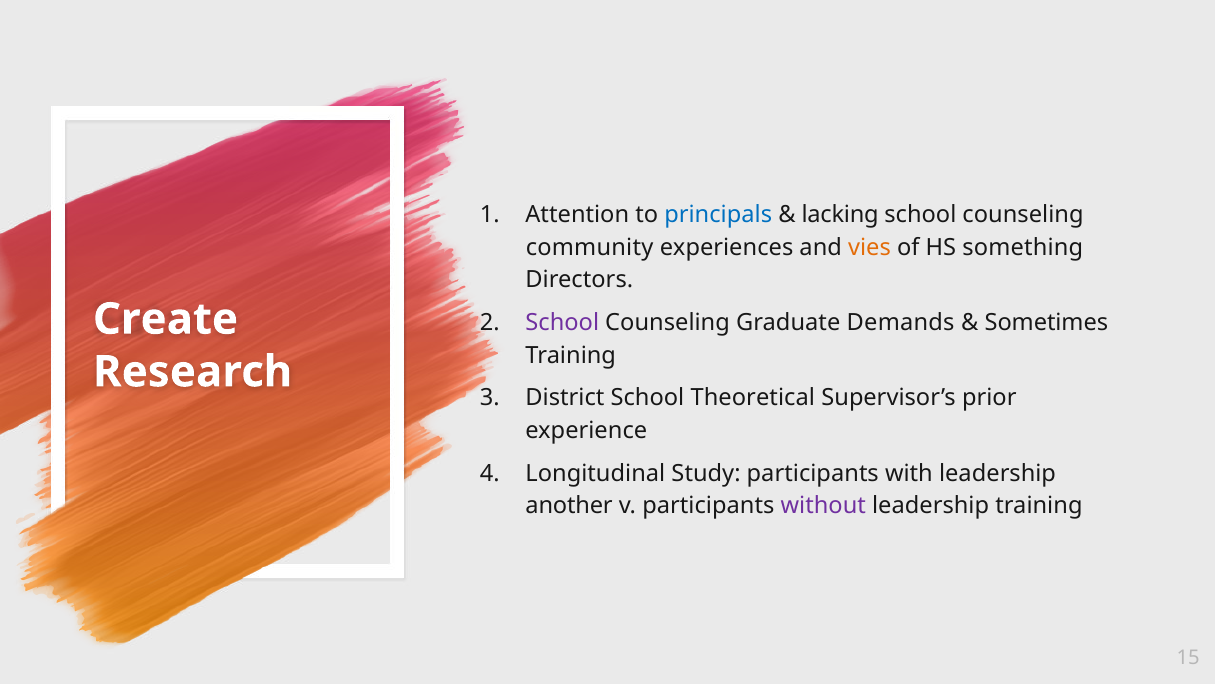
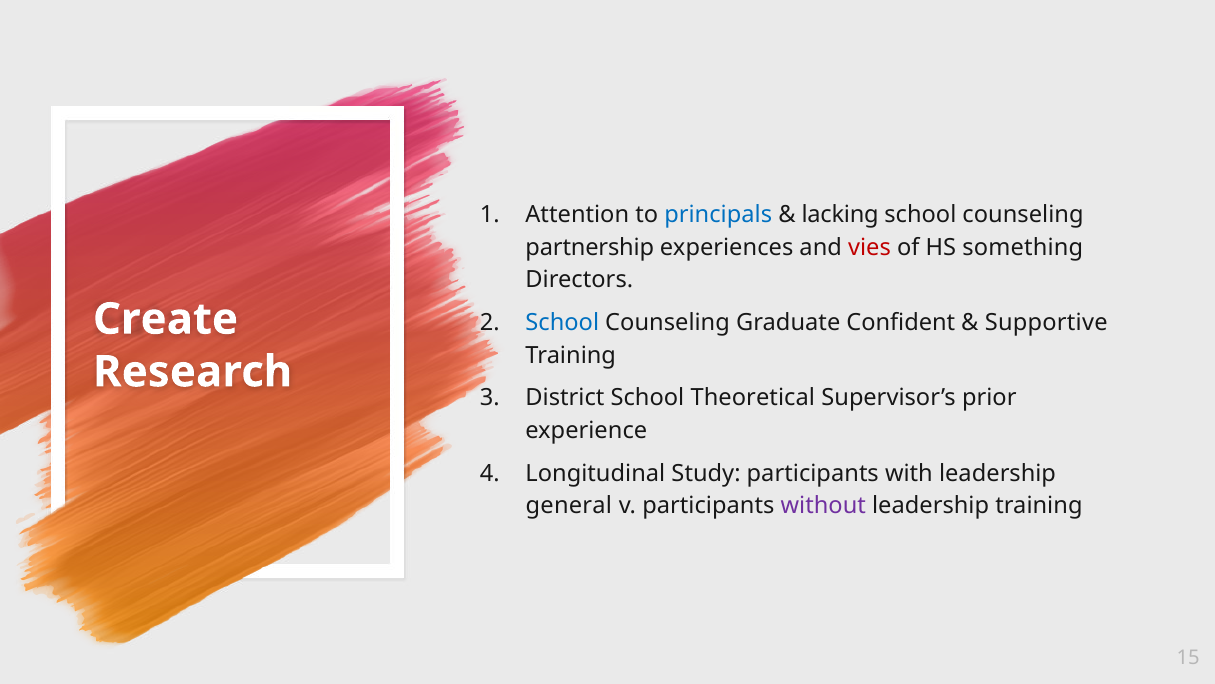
community: community -> partnership (590, 247)
vies colour: orange -> red (870, 247)
School colour: purple -> blue (562, 322)
Demands: Demands -> Confident (901, 322)
Sometimes: Sometimes -> Supportive (1046, 322)
another: another -> general (569, 506)
